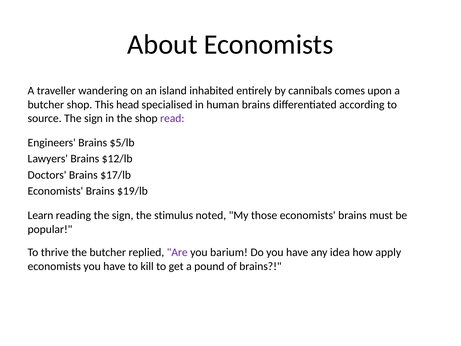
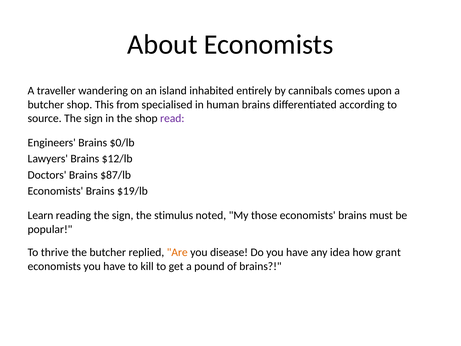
head: head -> from (128, 105)
$5/lb: $5/lb -> $0/lb (122, 143)
$17/lb: $17/lb -> $87/lb (116, 175)
Are colour: purple -> orange (177, 252)
barium: barium -> disease (229, 252)
apply: apply -> grant (388, 252)
